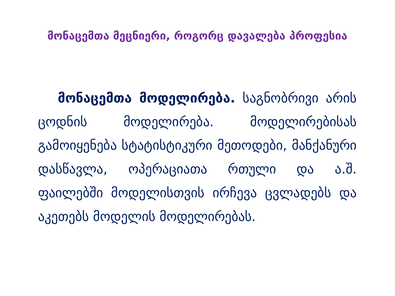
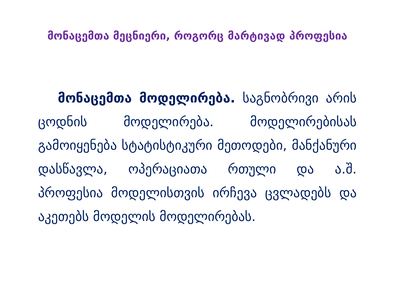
დავალება: დავალება -> მარტივად (256, 36)
ფაილებში: ფაილებში -> პროფესია (71, 193)
